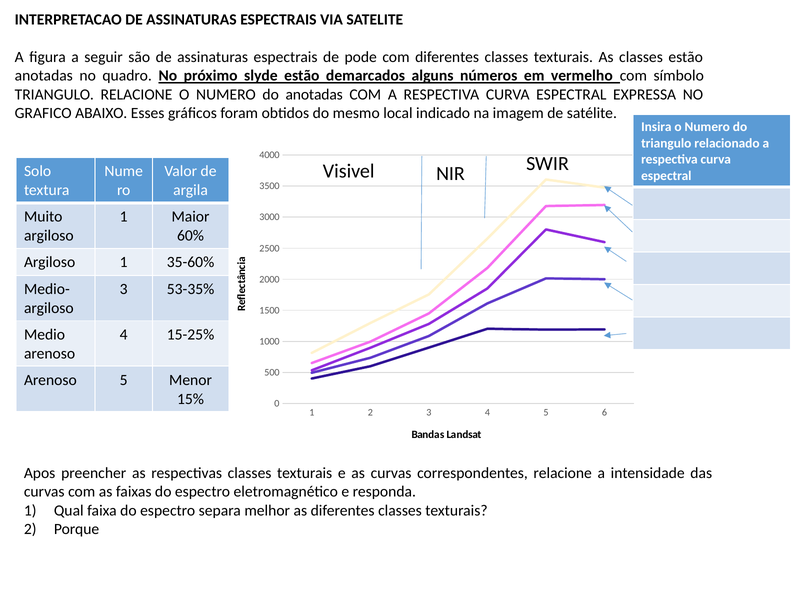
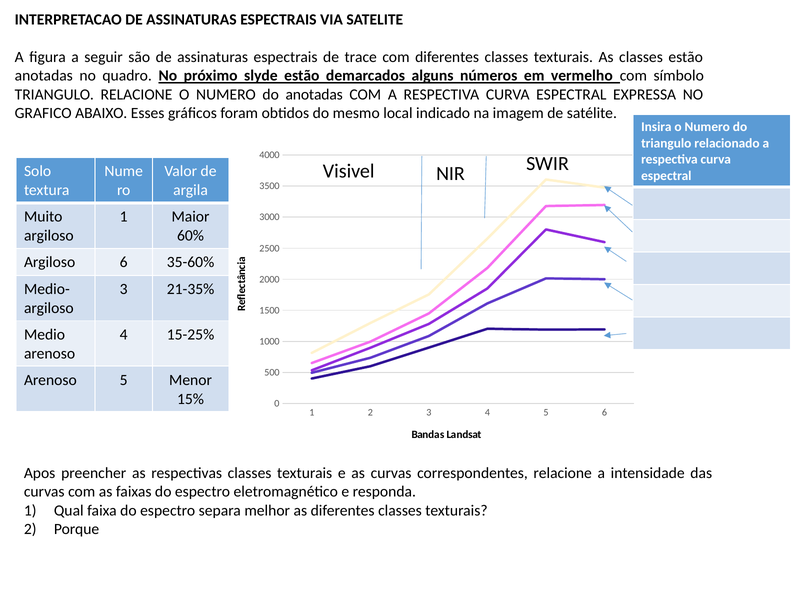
pode: pode -> trace (361, 57)
1: 1 -> 6 (124, 262)
53-35%: 53-35% -> 21-35% (191, 289)
